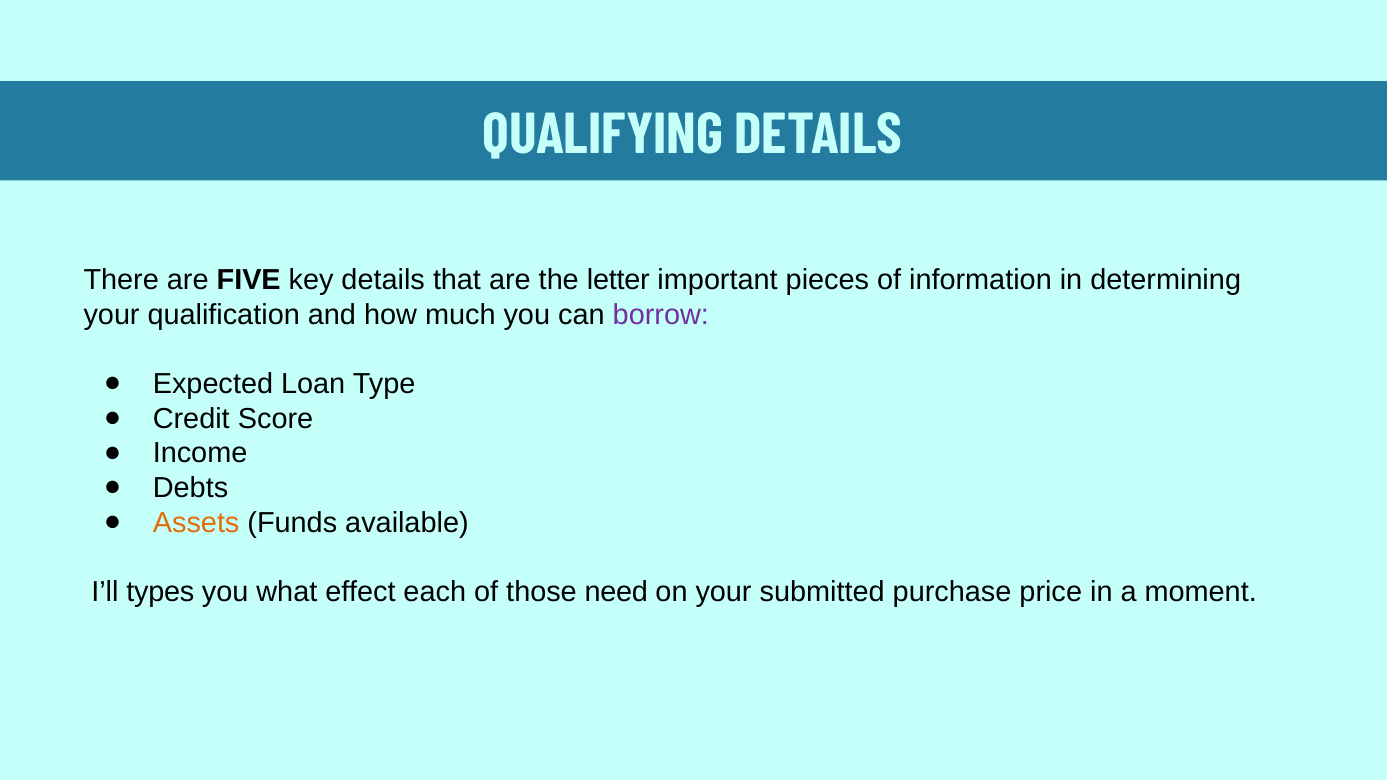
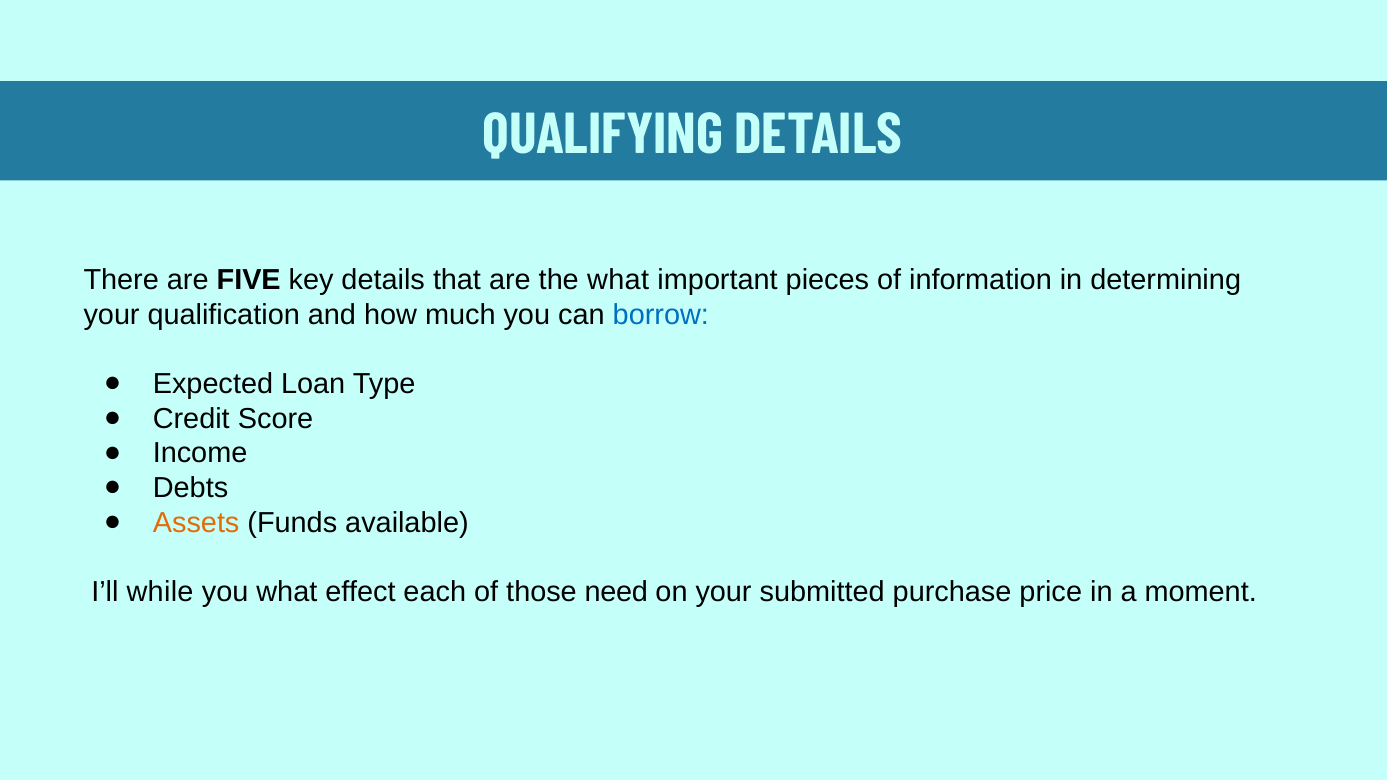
the letter: letter -> what (618, 280)
borrow colour: purple -> blue (661, 315)
types: types -> while (160, 592)
